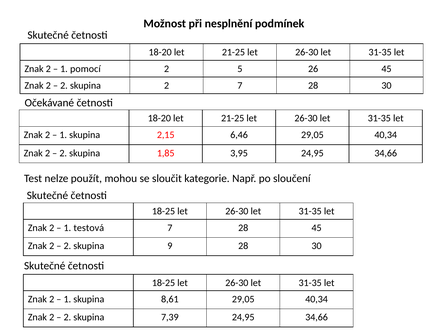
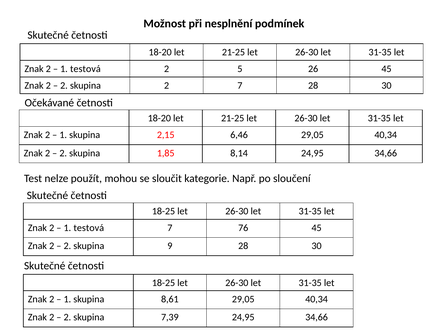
pomocí: pomocí -> testová (85, 69)
3,95: 3,95 -> 8,14 (239, 153)
28: 28 -> 76 (243, 228)
